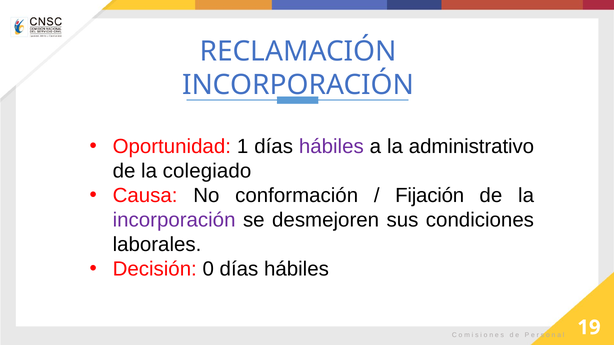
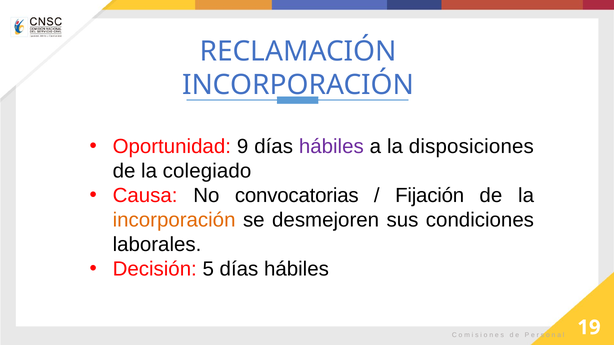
1: 1 -> 9 (243, 146)
administrativo: administrativo -> disposiciones (471, 146)
conformación: conformación -> convocatorias (297, 196)
incorporación colour: purple -> orange (174, 220)
0: 0 -> 5 (208, 269)
